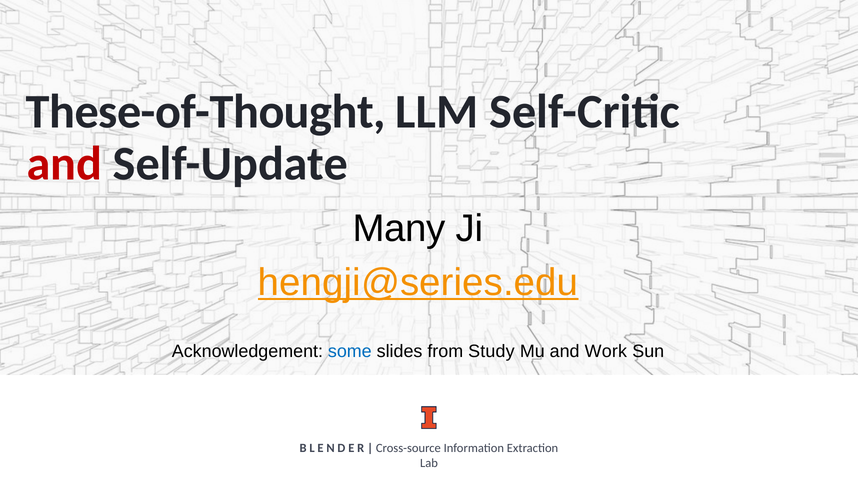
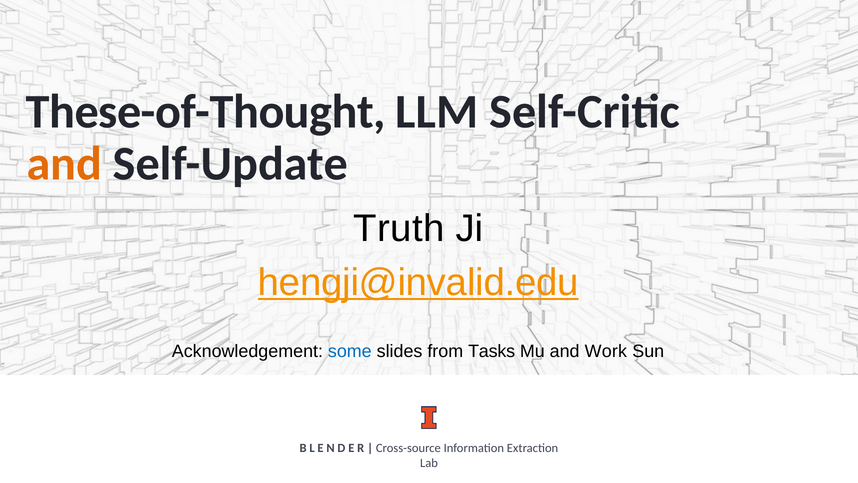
and colour: red -> orange (64, 164)
Many: Many -> Truth (399, 228)
hengji@series.edu: hengji@series.edu -> hengji@invalid.edu (418, 282)
Study: Study -> Tasks (492, 351)
